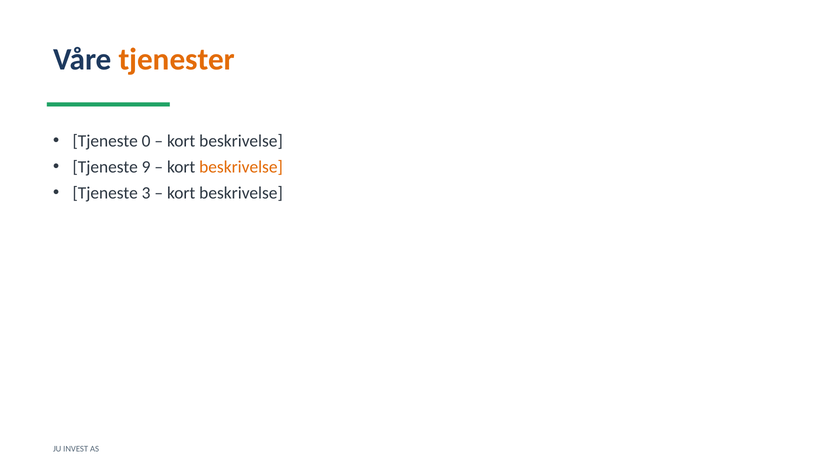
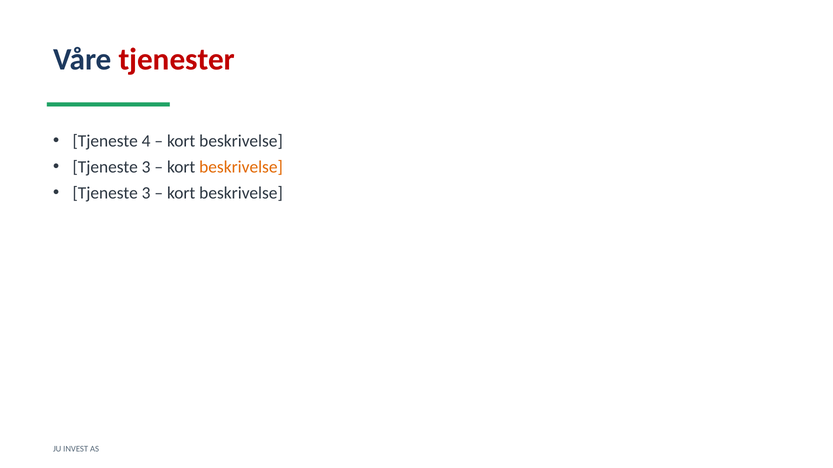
tjenester colour: orange -> red (177, 59)
0: 0 -> 4 (146, 141)
9: 9 -> 3 (146, 167)
